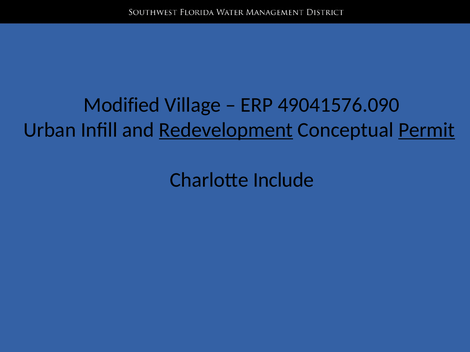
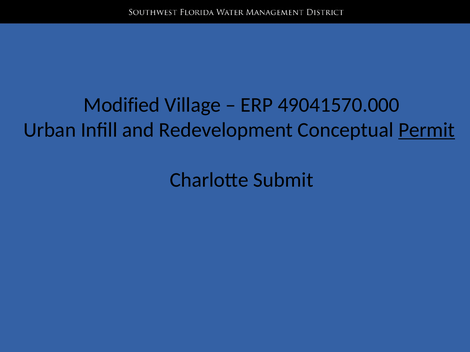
49041576.090: 49041576.090 -> 49041570.000 (339, 105)
Redevelopment underline: present -> none (226, 130)
Include: Include -> Submit (283, 180)
